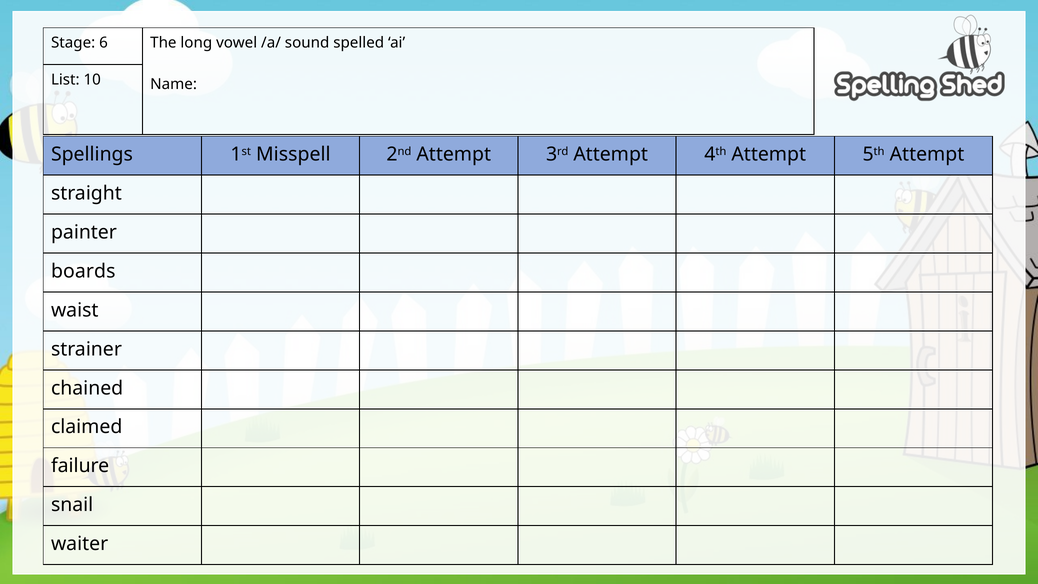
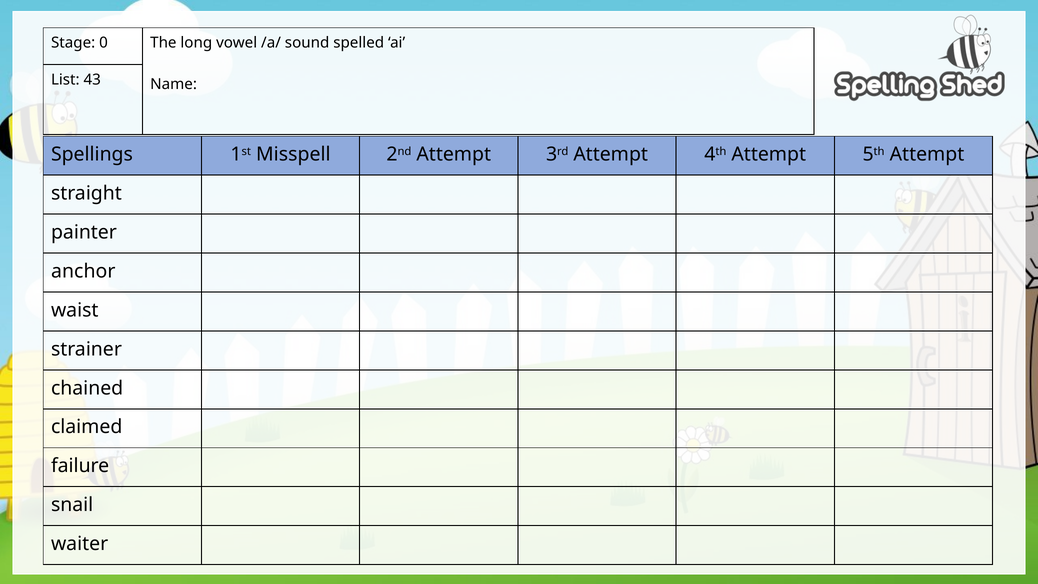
6: 6 -> 0 (103, 43)
10: 10 -> 43 (92, 80)
boards: boards -> anchor (83, 271)
